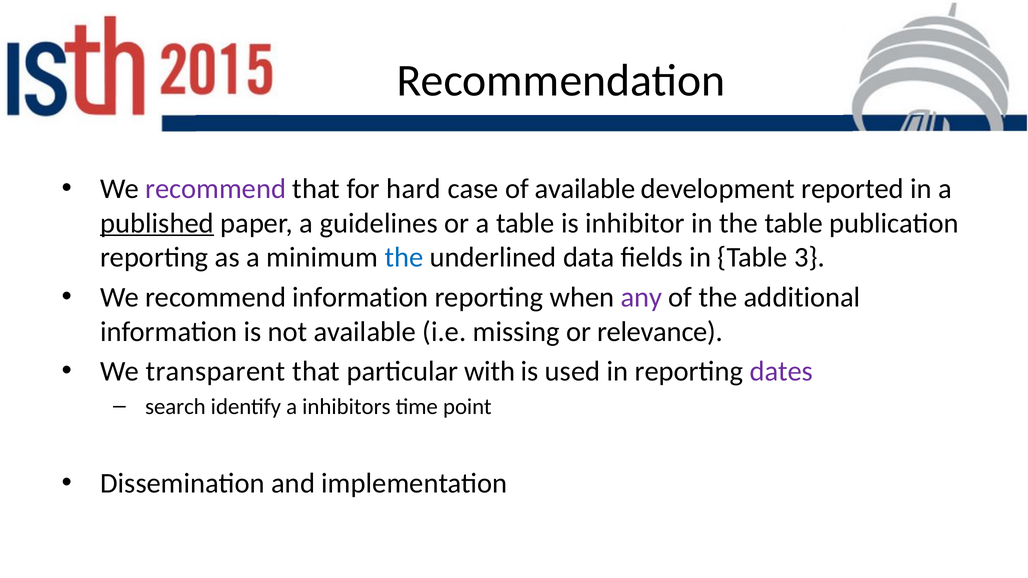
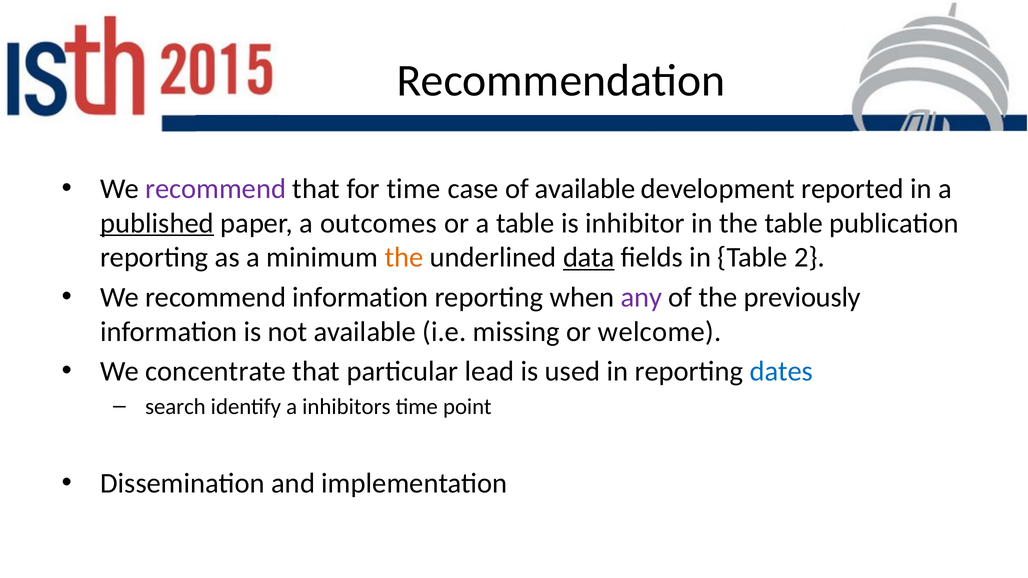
for hard: hard -> time (414, 189)
guidelines: guidelines -> outcomes (379, 223)
the colour: blue -> orange (404, 257)
data underline: none -> present (589, 257)
3: 3 -> 2 (809, 257)
additional: additional -> previously (802, 297)
relevance: relevance -> welcome (660, 332)
transparent: transparent -> concentrate (216, 372)
with: with -> lead (490, 372)
dates colour: purple -> blue (781, 372)
